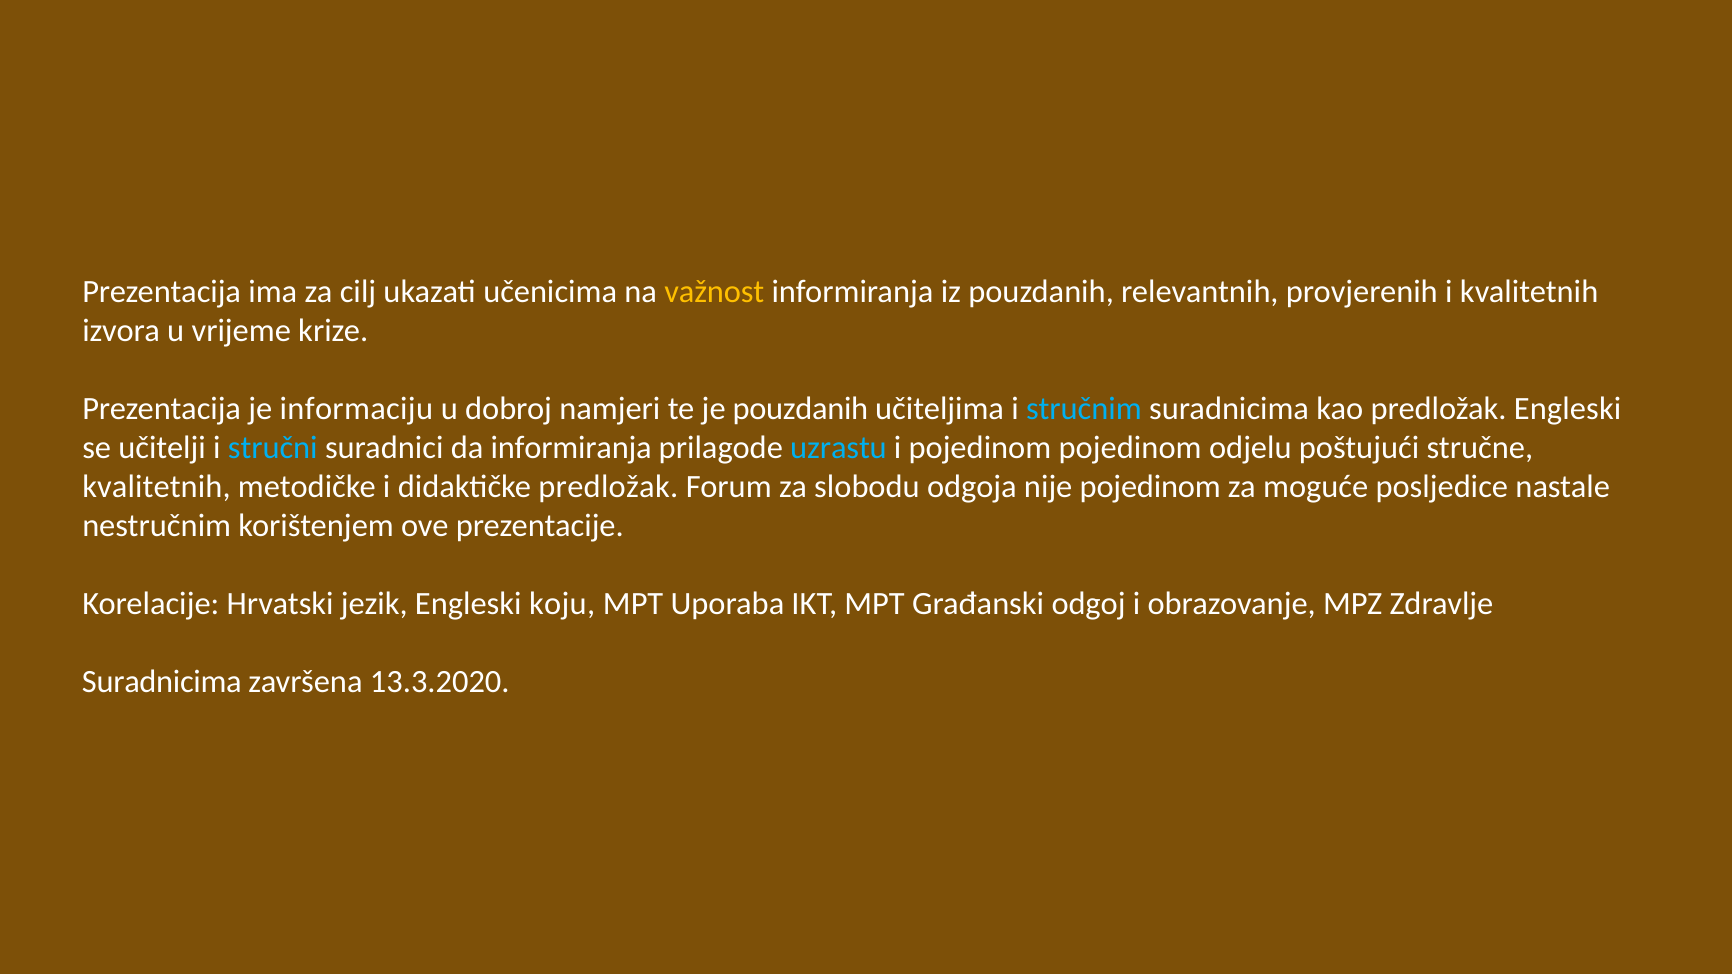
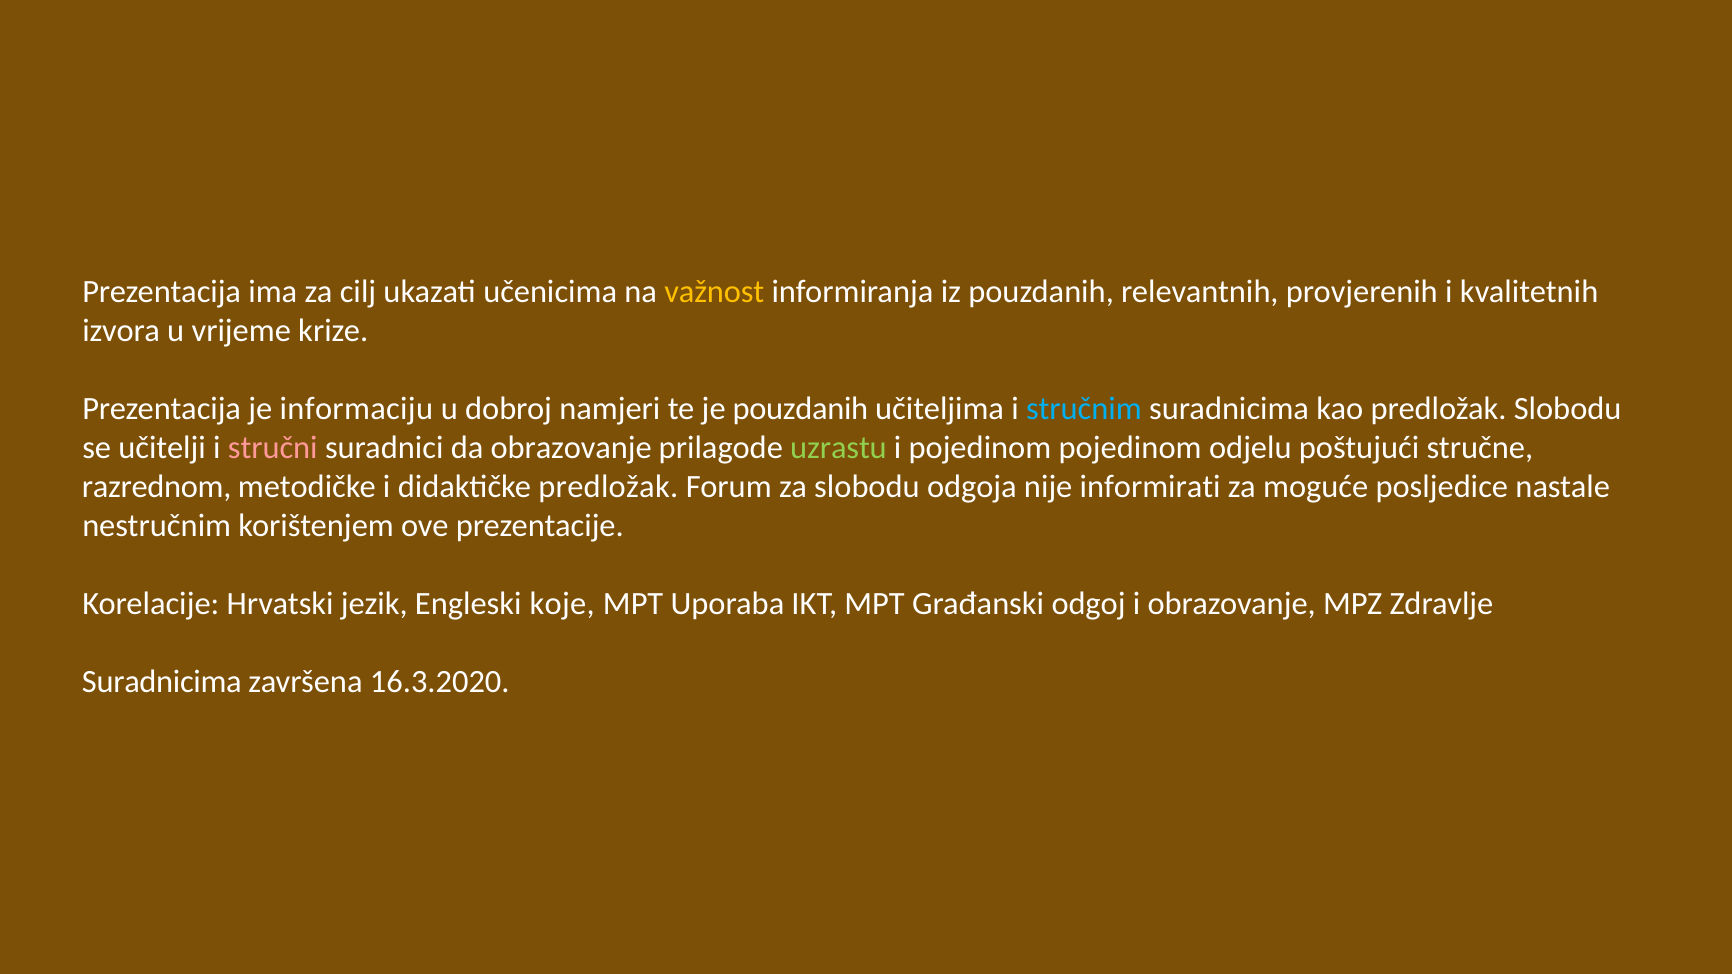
predložak Engleski: Engleski -> Slobodu (1568, 409)
stručni colour: light blue -> pink (273, 448)
da informiranja: informiranja -> obrazovanje (571, 448)
uzrastu colour: light blue -> light green (838, 448)
kvalitetnih: kvalitetnih -> razrednom (157, 487)
nije pojedinom: pojedinom -> informirati (1150, 487)
koju: koju -> koje (562, 604)
13.3.2020: 13.3.2020 -> 16.3.2020 (440, 682)
